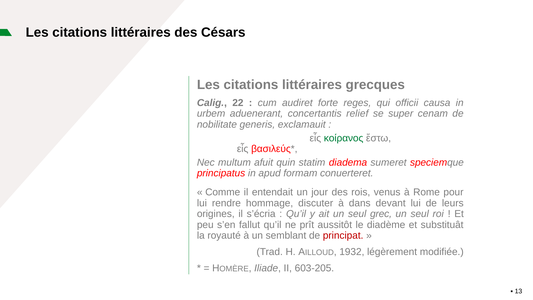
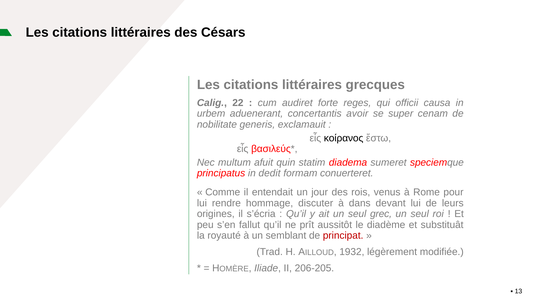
relief: relief -> avoir (357, 114)
κοίρανος colour: green -> black (344, 138)
apud: apud -> dedit (270, 173)
603-205: 603-205 -> 206-205 (314, 268)
